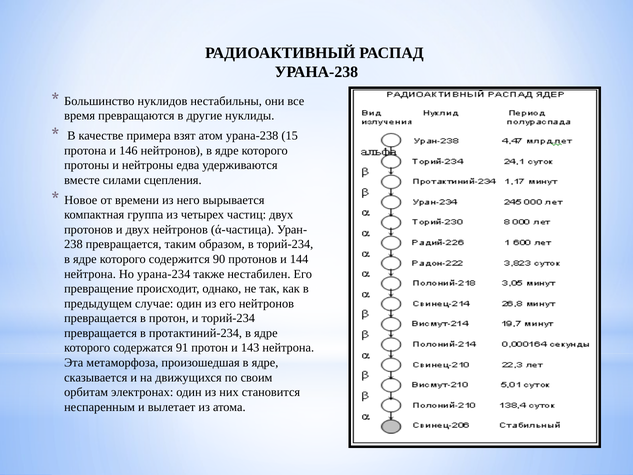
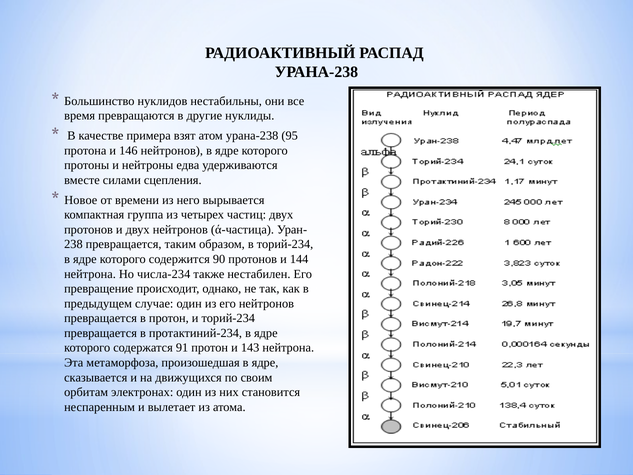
15: 15 -> 95 (290, 136)
урана-234: урана-234 -> числа-234 (164, 274)
